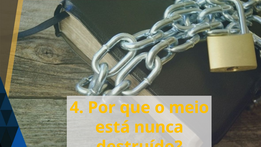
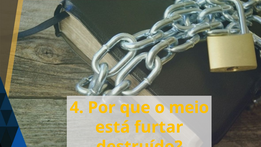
nunca: nunca -> furtar (159, 127)
